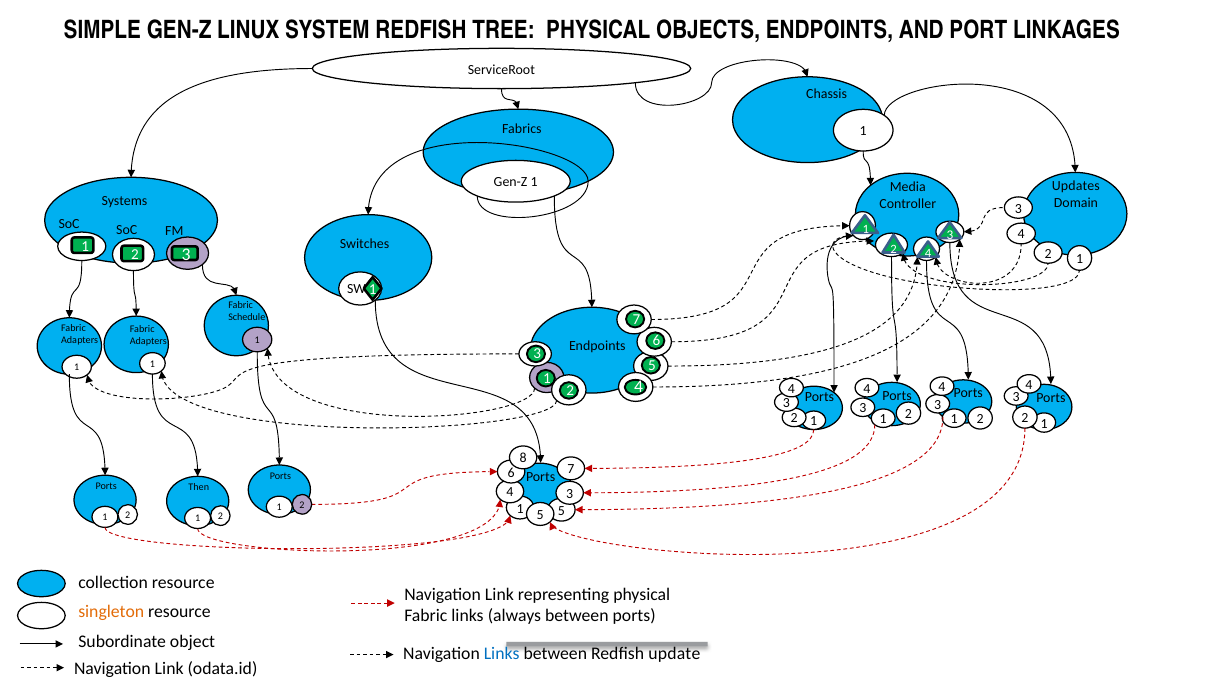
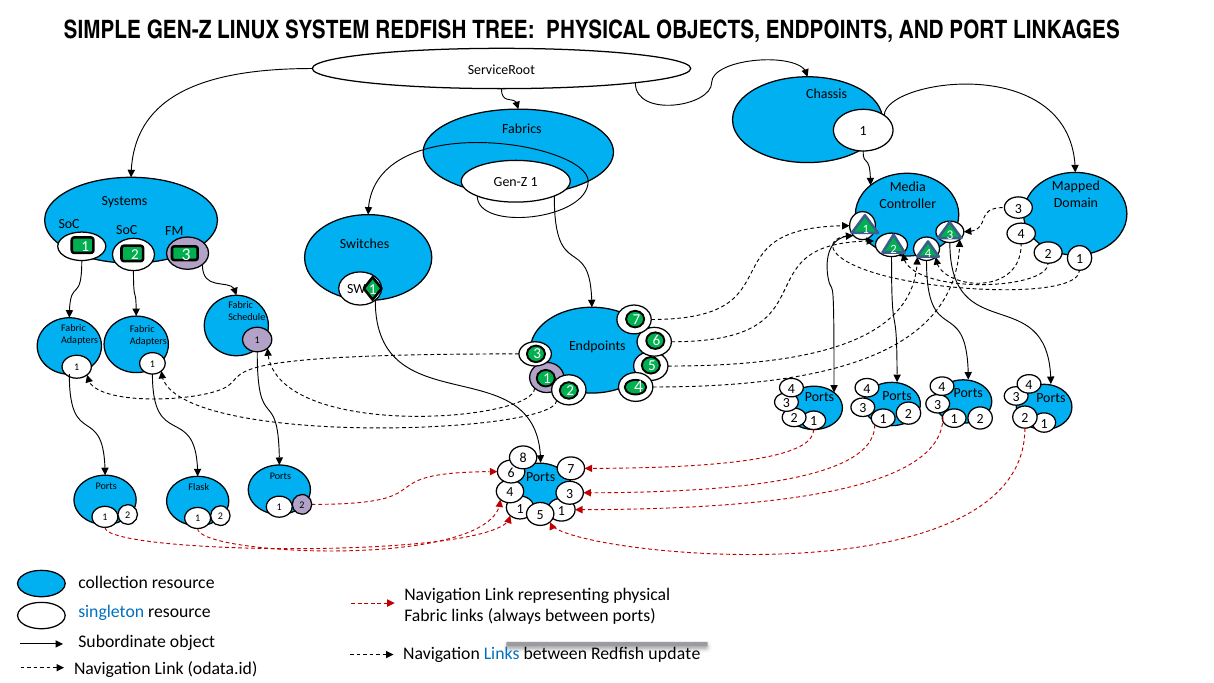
Updates: Updates -> Mapped (1076, 186)
Then: Then -> Flask (199, 487)
5: 5 -> 1 (561, 510)
singleton colour: orange -> blue (111, 612)
